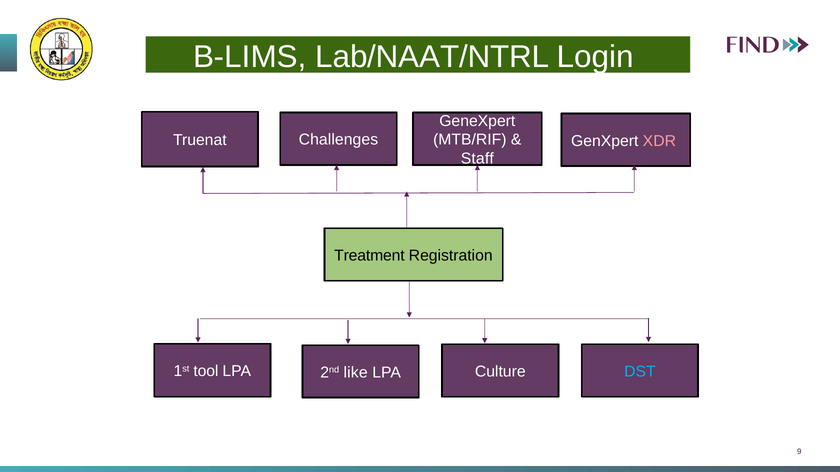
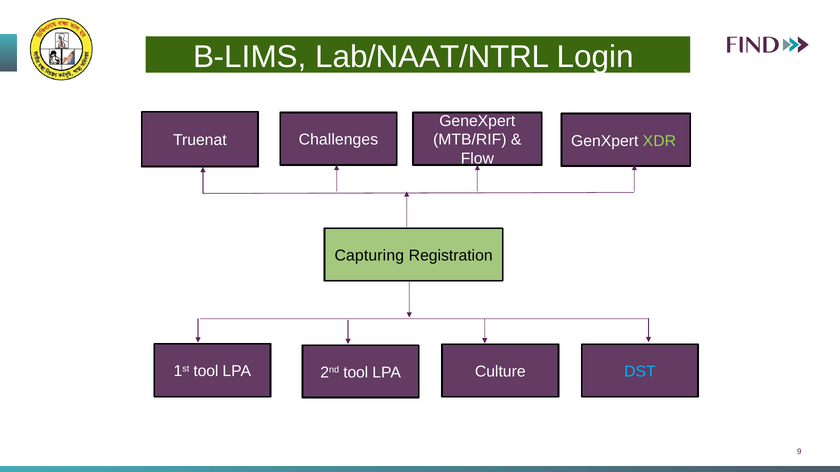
XDR colour: pink -> light green (659, 141)
Staff: Staff -> Flow (477, 159)
Treatment: Treatment -> Capturing (369, 256)
2nd like: like -> tool (356, 373)
